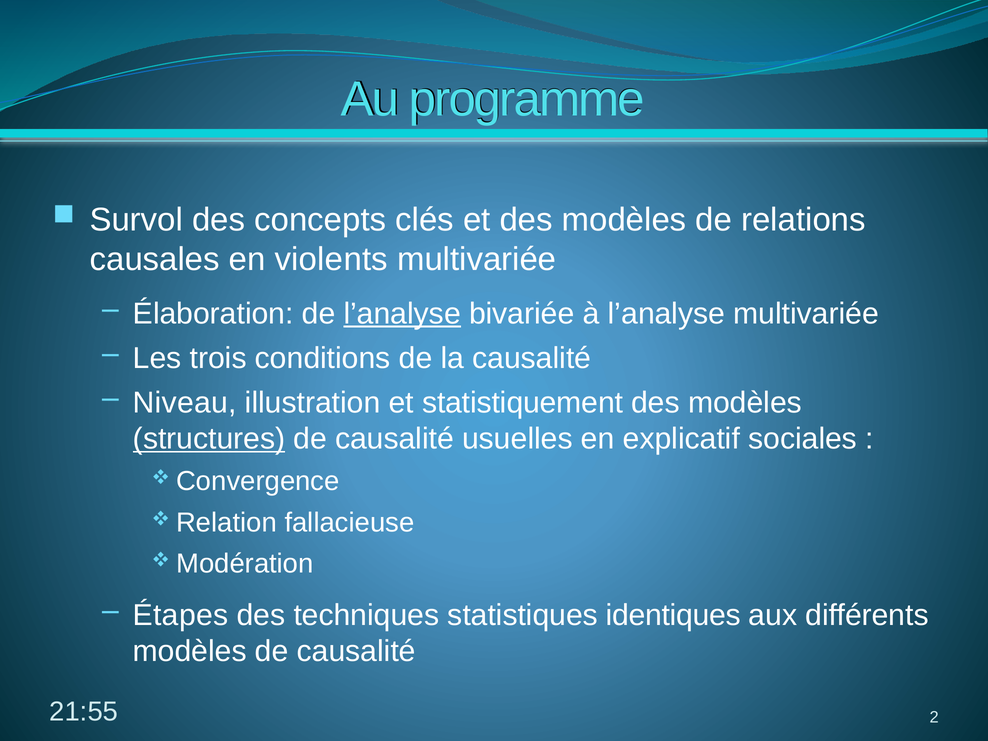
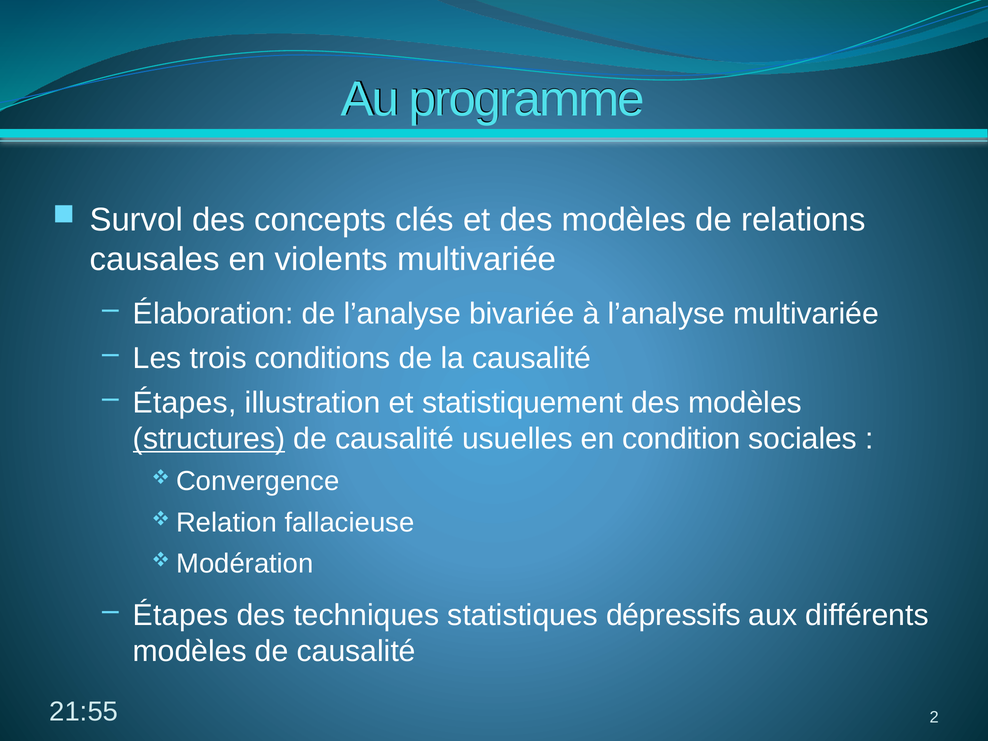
l’analyse underline: present -> none (402, 314)
Niveau: Niveau -> Étapes (185, 403)
explicatif: explicatif -> condition (682, 439)
identiques: identiques -> dépressifs (673, 615)
